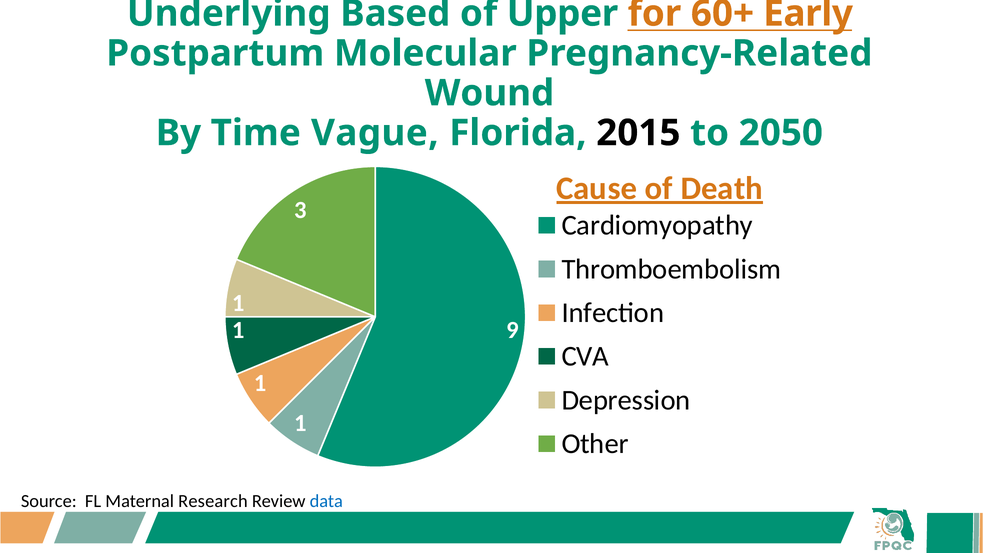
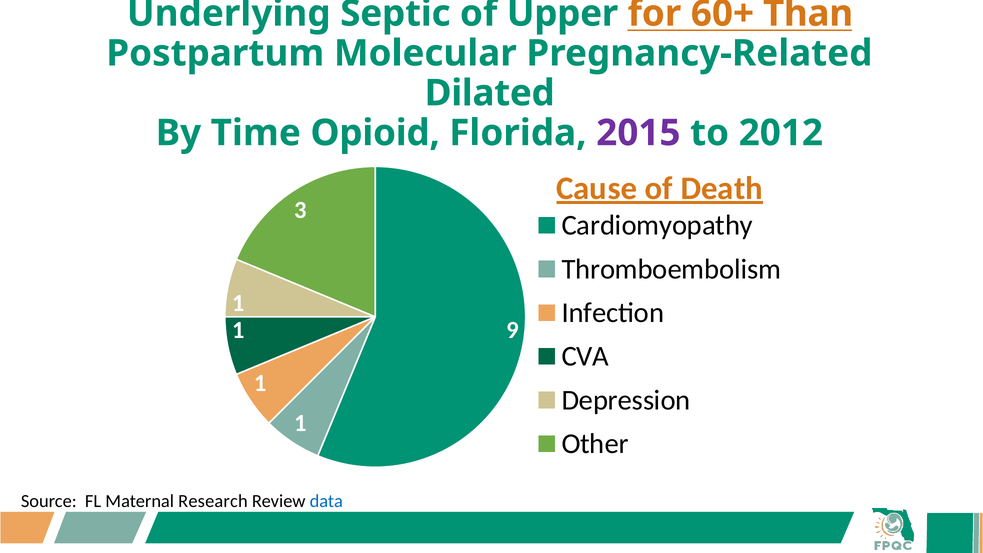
Based: Based -> Septic (395, 13)
Early: Early -> Than (808, 13)
Wound: Wound -> Dilated (490, 93)
Vague: Vague -> Opioid (375, 133)
2015 colour: black -> purple (638, 133)
2050: 2050 -> 2012 (781, 133)
